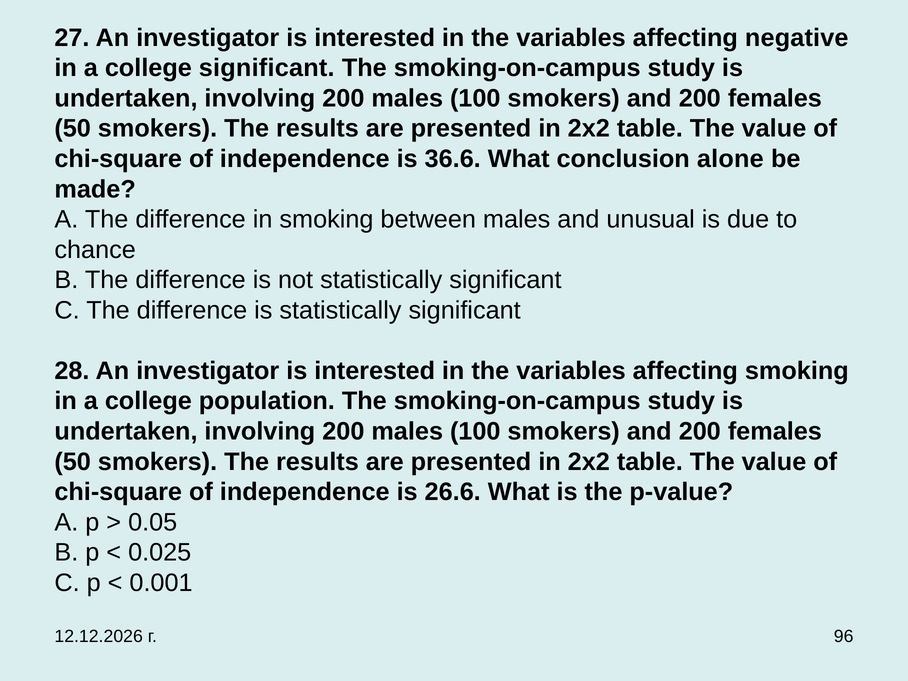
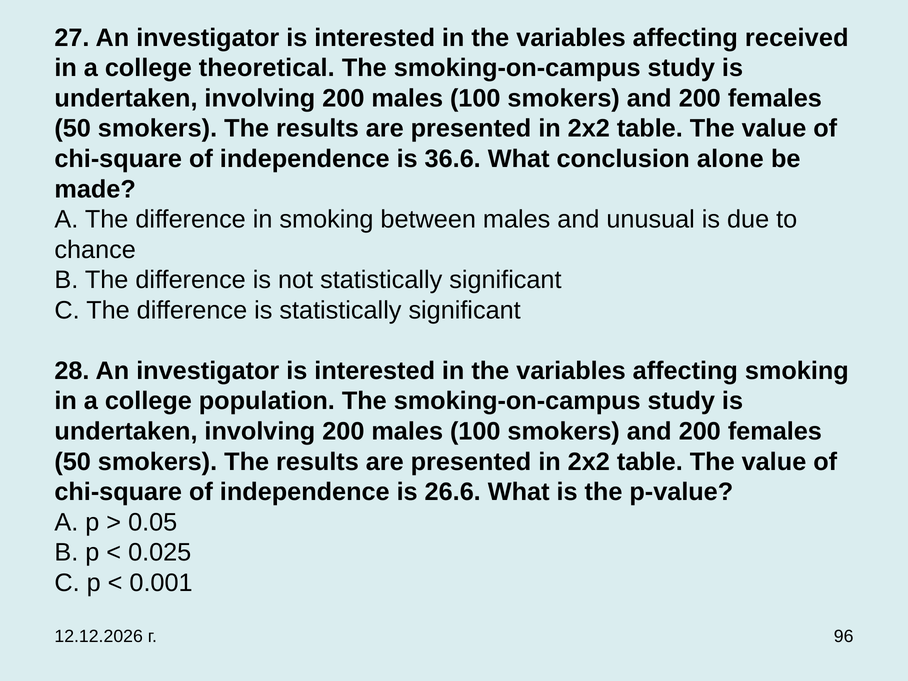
negative: negative -> received (797, 38)
college significant: significant -> theoretical (267, 68)
